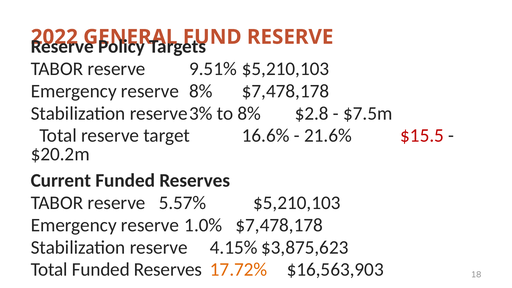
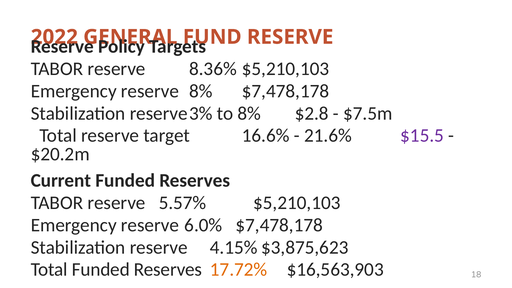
9.51%: 9.51% -> 8.36% (213, 69)
$15.5 colour: red -> purple (422, 136)
1.0%: 1.0% -> 6.0% (203, 225)
